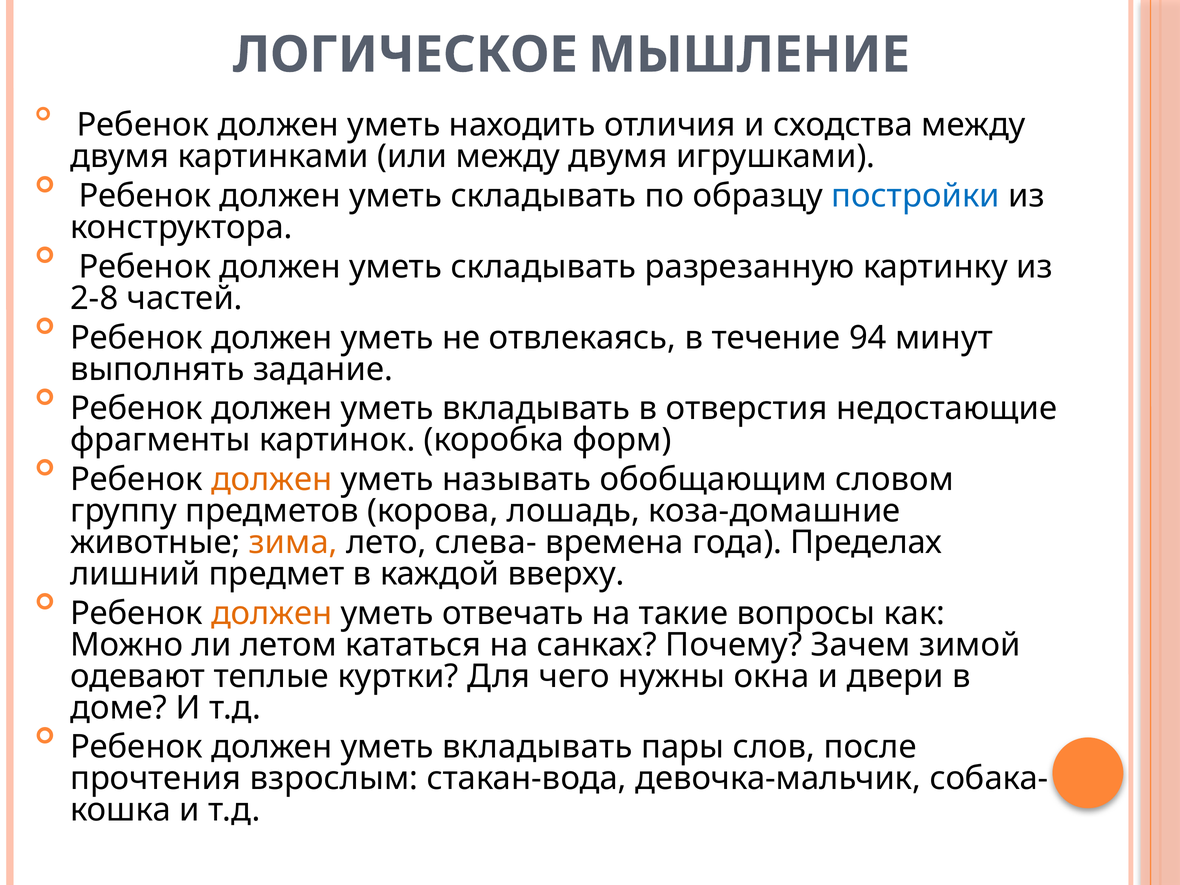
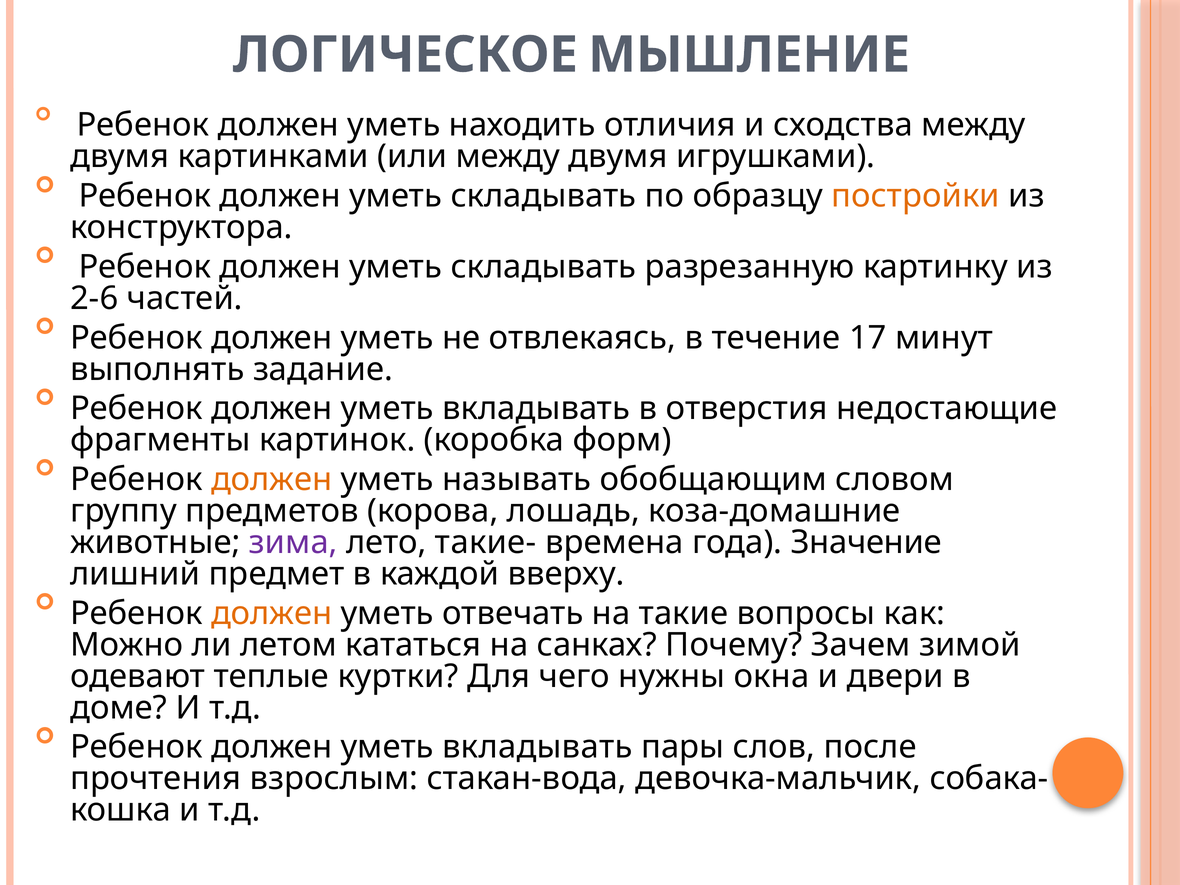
постройки colour: blue -> orange (916, 196)
2-8: 2-8 -> 2-6 (94, 298)
94: 94 -> 17 (868, 338)
зима colour: orange -> purple (293, 542)
слева-: слева- -> такие- (486, 542)
Пределах: Пределах -> Значение (866, 542)
